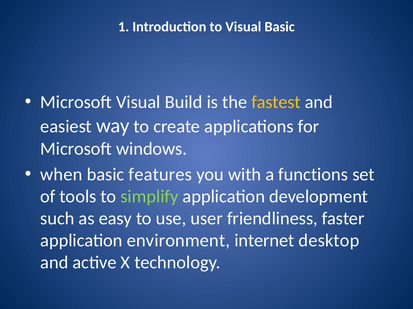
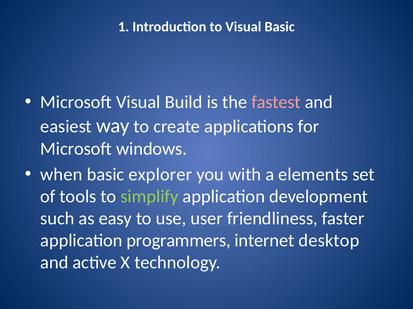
fastest colour: yellow -> pink (276, 102)
features: features -> explorer (160, 175)
functions: functions -> elements (313, 175)
environment: environment -> programmers (179, 241)
